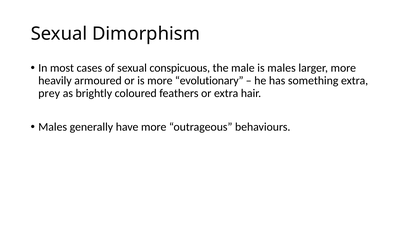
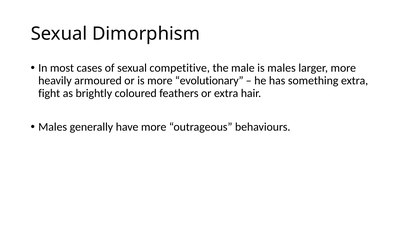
conspicuous: conspicuous -> competitive (180, 68)
prey: prey -> fight (49, 94)
